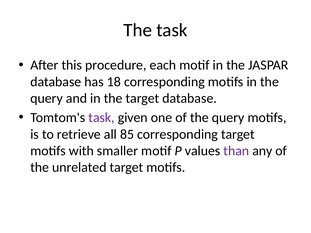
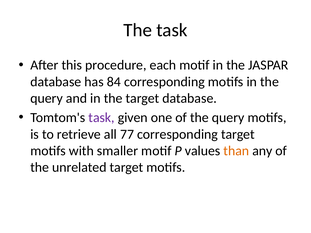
18: 18 -> 84 (114, 82)
85: 85 -> 77 (127, 134)
than colour: purple -> orange (236, 151)
